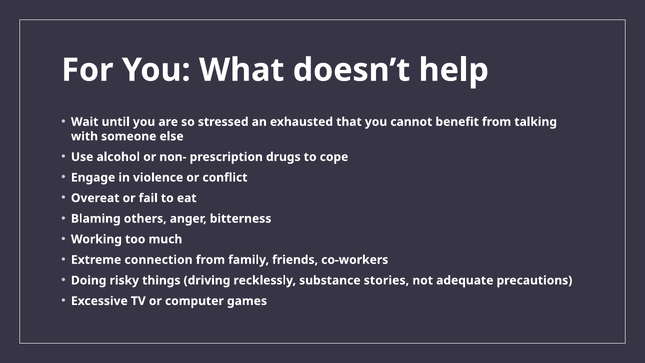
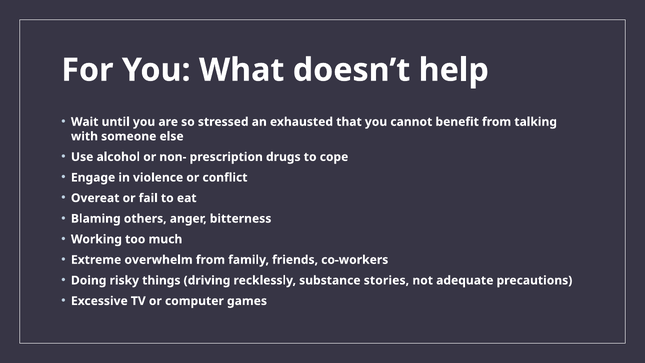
connection: connection -> overwhelm (159, 260)
